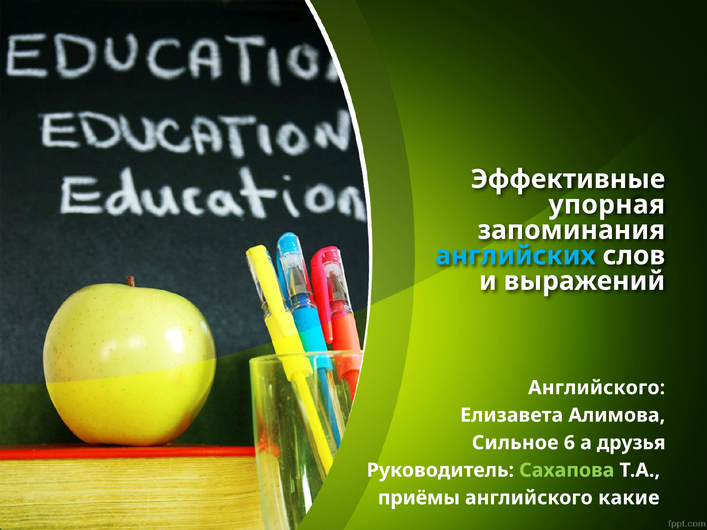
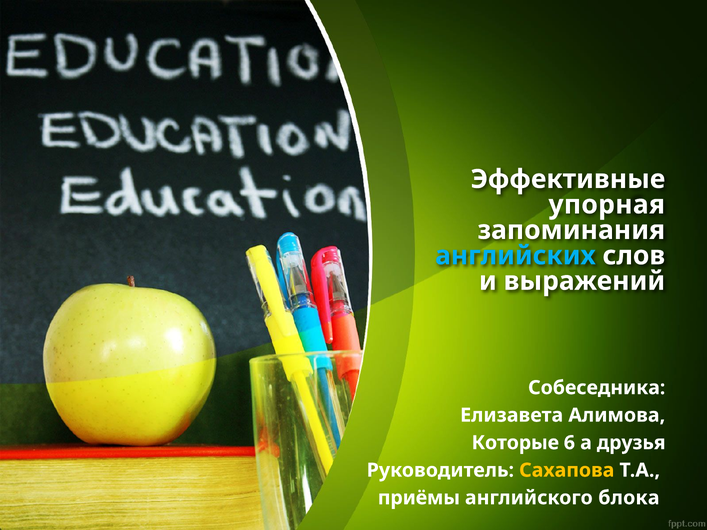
Английского: Английского -> Собеседника (597, 388)
Сильное: Сильное -> Которые (515, 443)
Сахапова colour: light green -> yellow (567, 470)
какие: какие -> блока (629, 498)
